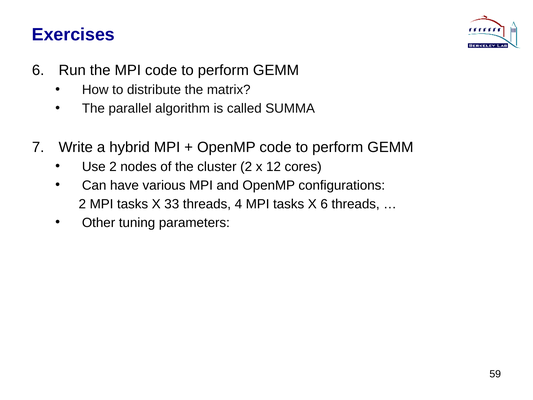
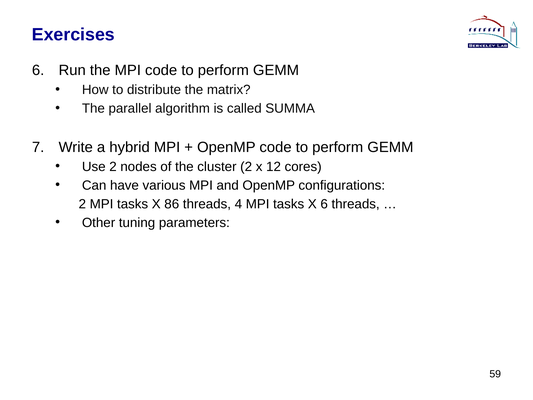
33: 33 -> 86 (172, 204)
